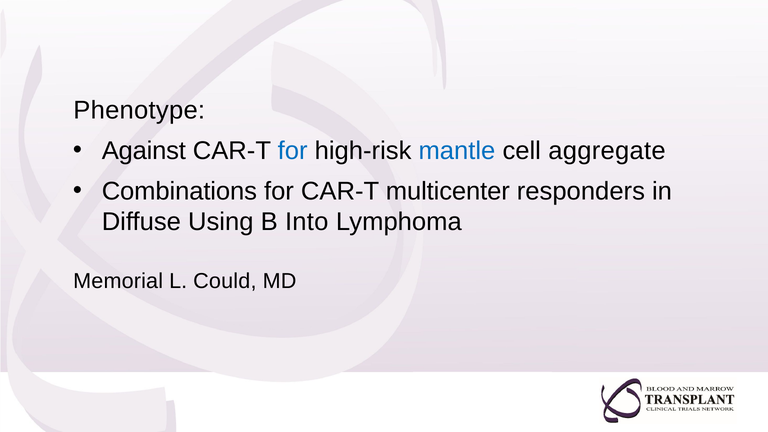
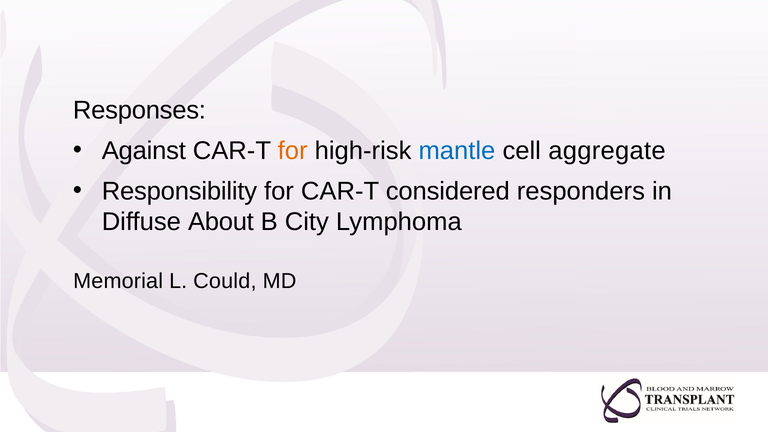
Phenotype: Phenotype -> Responses (139, 110)
for colour: blue -> orange (293, 151)
Combinations: Combinations -> Responsibility (179, 191)
multicenter: multicenter -> considered (448, 191)
Using: Using -> About (221, 222)
Into: Into -> City (307, 222)
